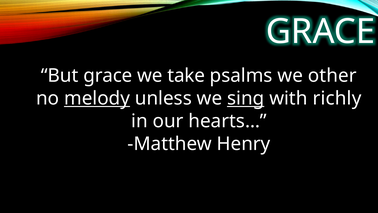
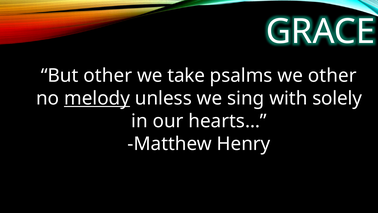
But grace: grace -> other (108, 76)
sing underline: present -> none (246, 98)
richly: richly -> solely (337, 98)
